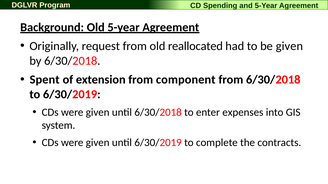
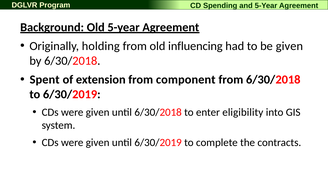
request: request -> holding (101, 46)
reallocated: reallocated -> influencing (195, 46)
expenses: expenses -> eligibility (243, 113)
